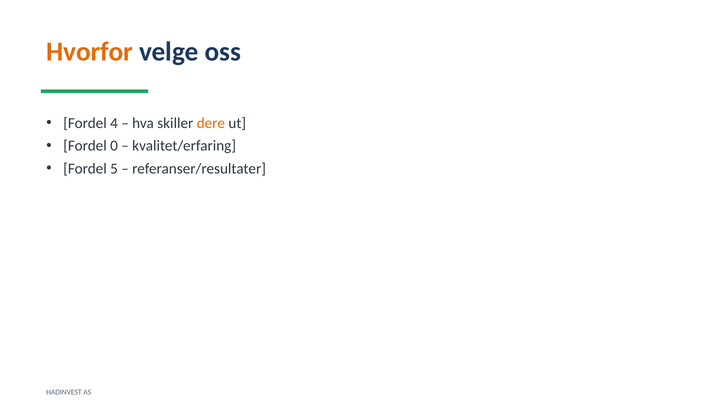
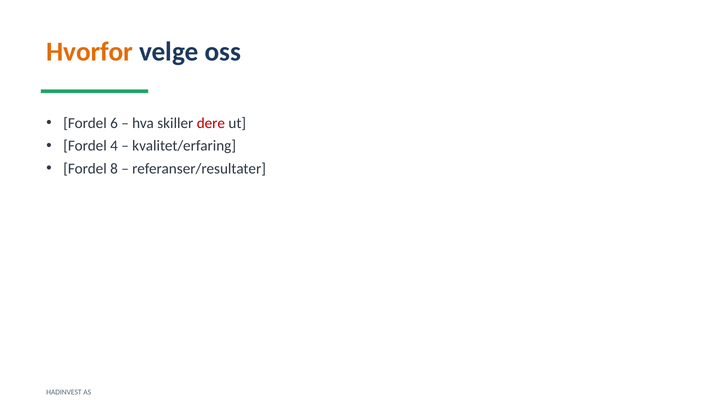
4: 4 -> 6 (114, 123)
dere colour: orange -> red (211, 123)
0: 0 -> 4 (114, 146)
5: 5 -> 8 (114, 169)
